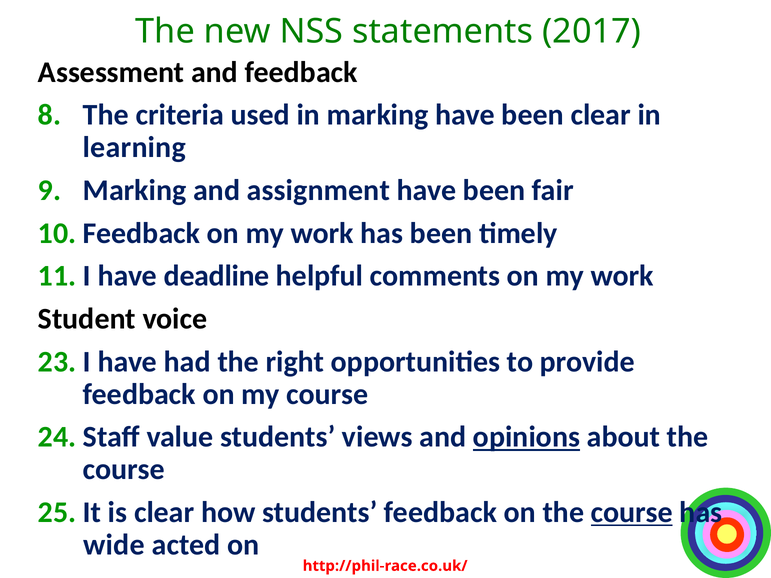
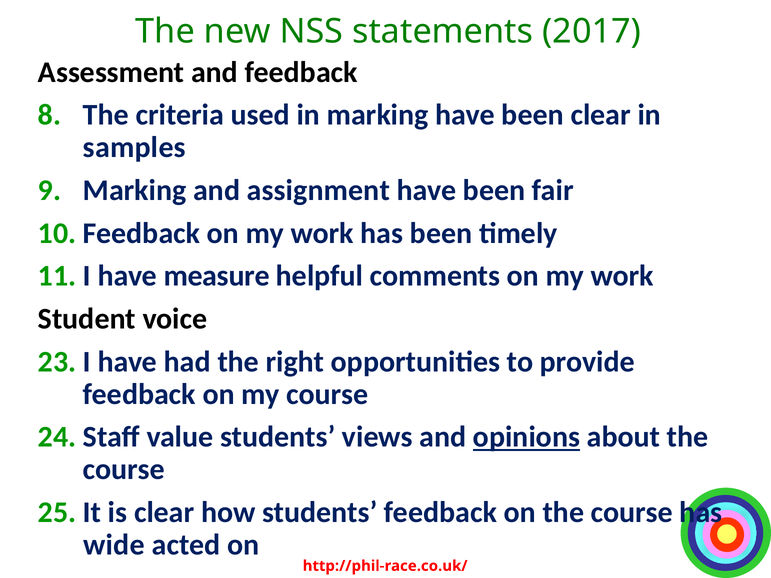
learning: learning -> samples (134, 147)
deadline: deadline -> measure (217, 276)
course underline: present -> none (632, 513)
